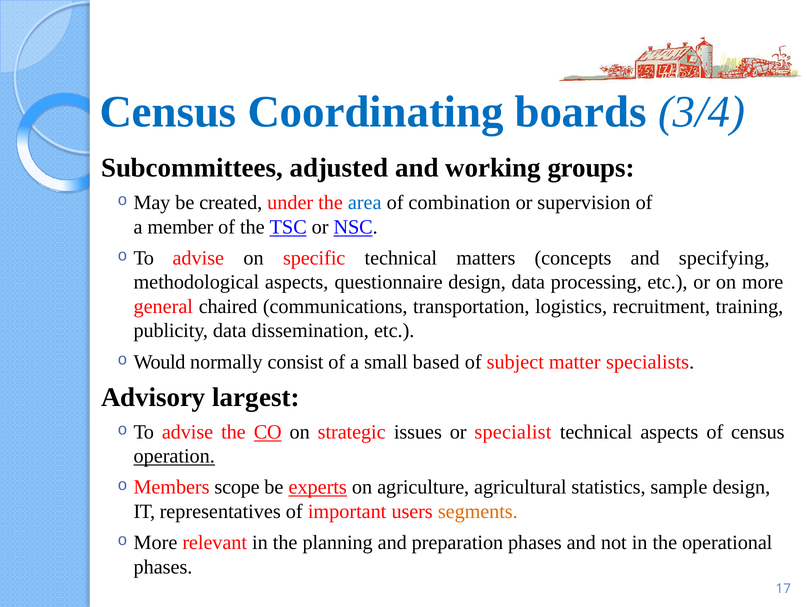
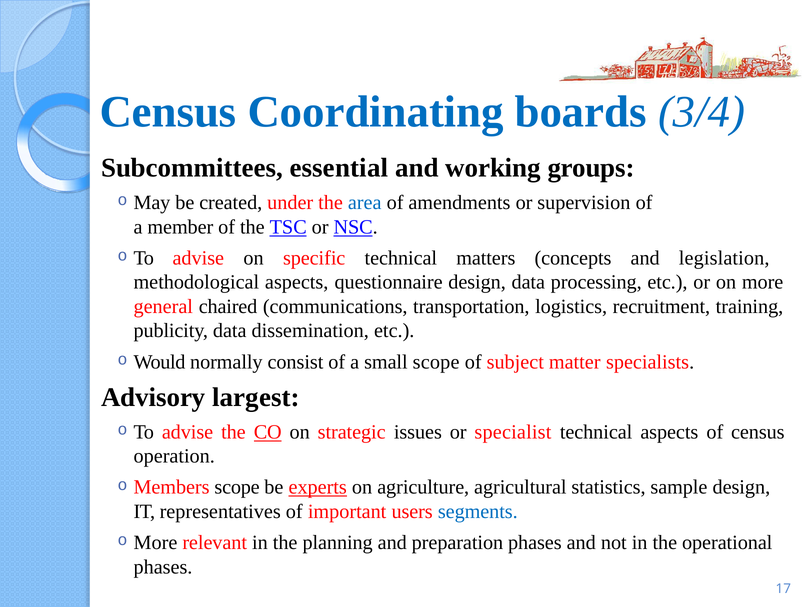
adjusted: adjusted -> essential (339, 168)
combination: combination -> amendments (459, 203)
specifying: specifying -> legislation (724, 258)
small based: based -> scope (436, 362)
operation underline: present -> none (174, 456)
segments colour: orange -> blue (478, 511)
